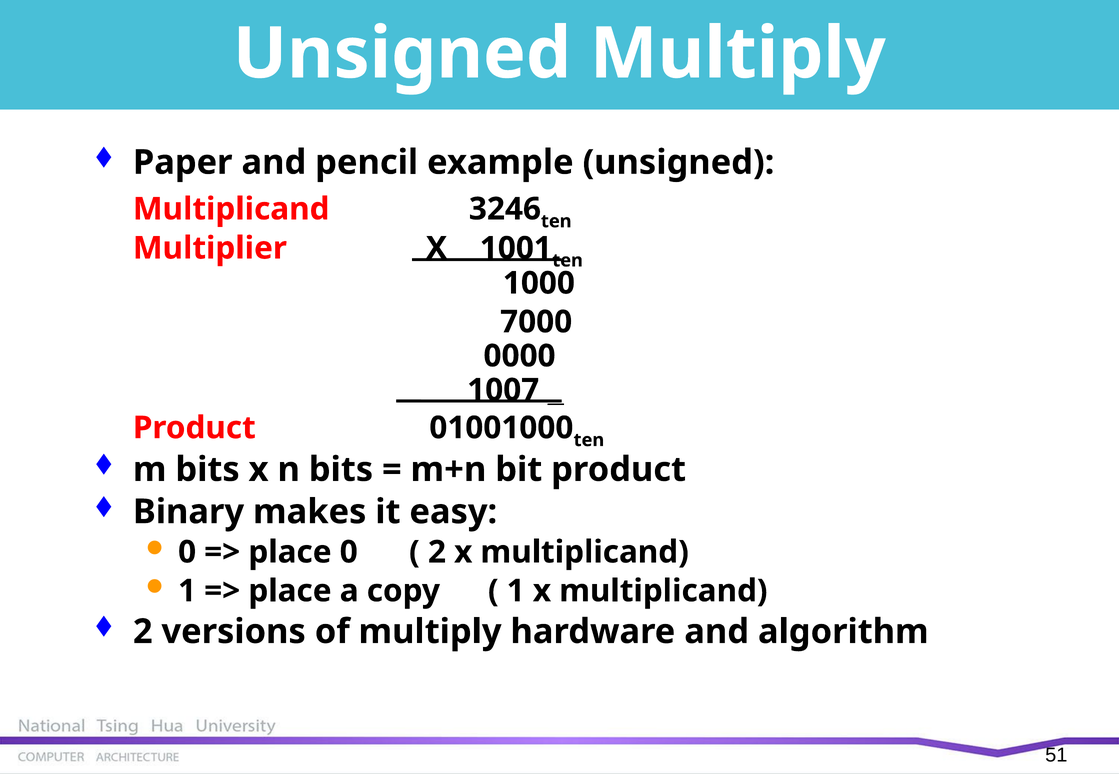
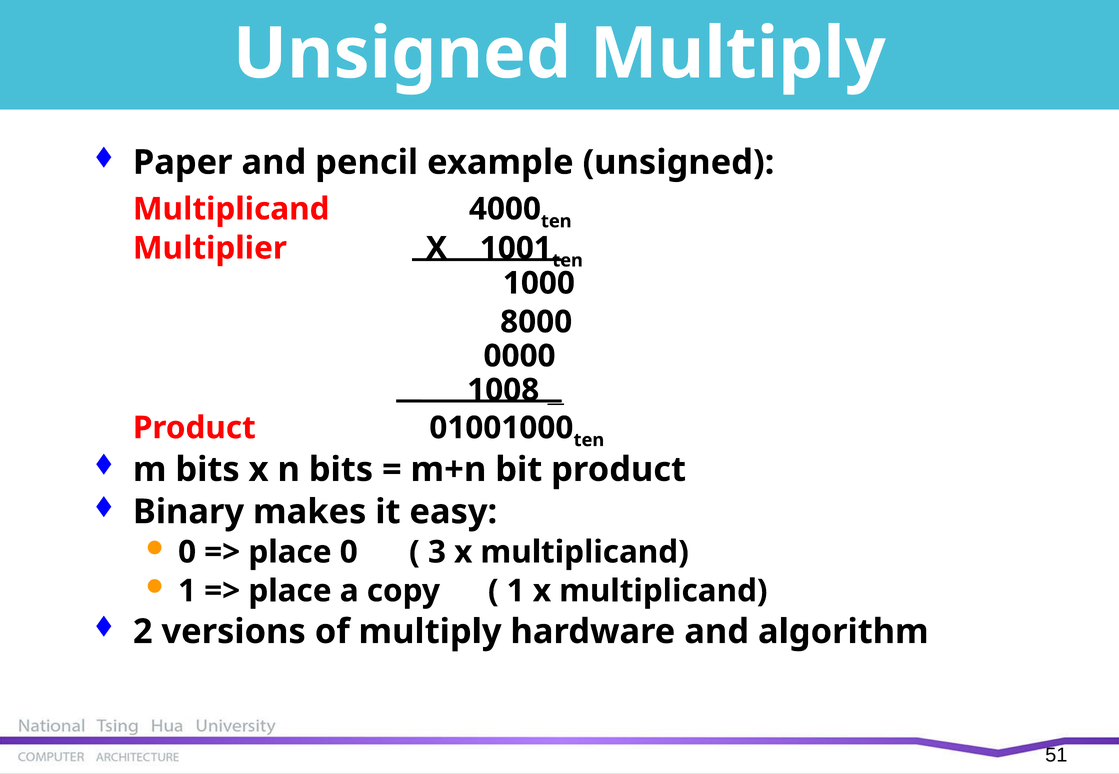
3246: 3246 -> 4000 (505, 209)
7000: 7000 -> 8000 (536, 322)
1007: 1007 -> 1008 (503, 390)
2: 2 -> 3 (437, 553)
